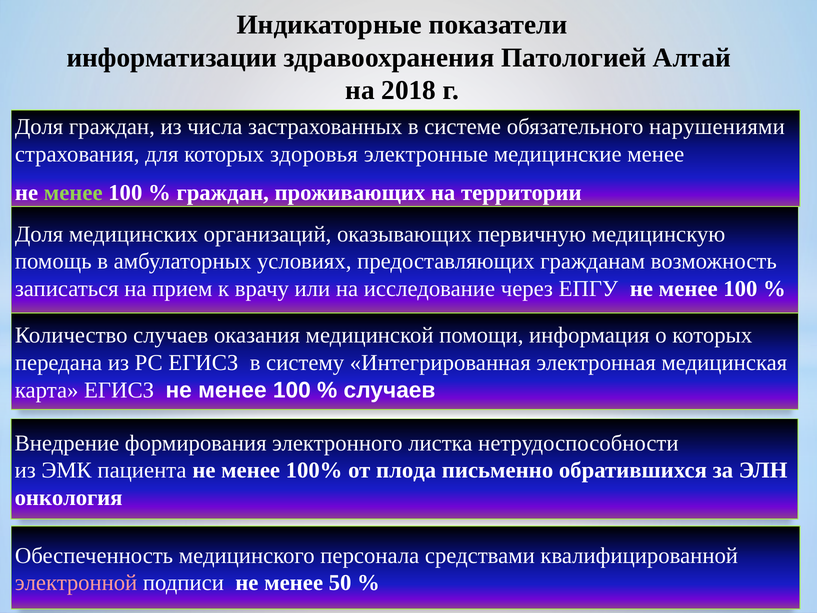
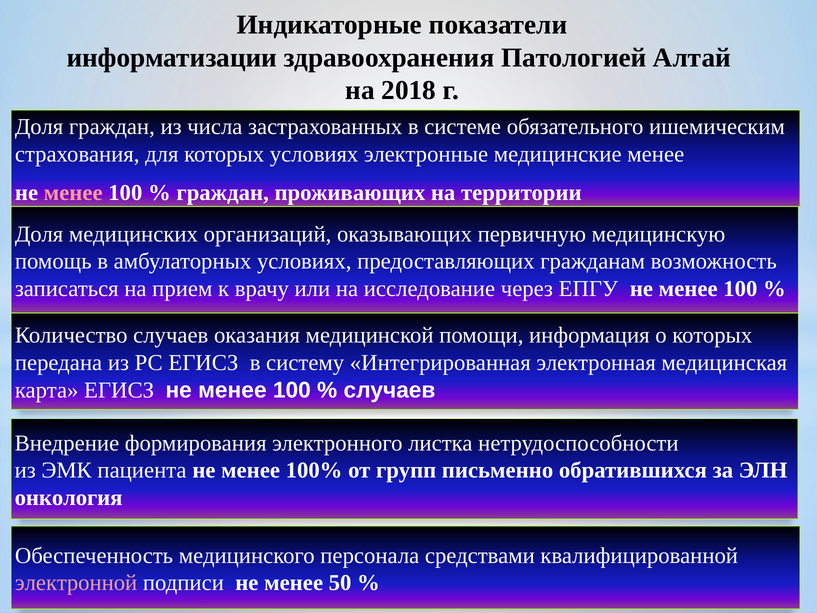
нарушениями: нарушениями -> ишемическим (717, 127)
которых здоровья: здоровья -> условиях (314, 154)
менее colour: light green -> pink (73, 193)
плода: плода -> групп (406, 470)
